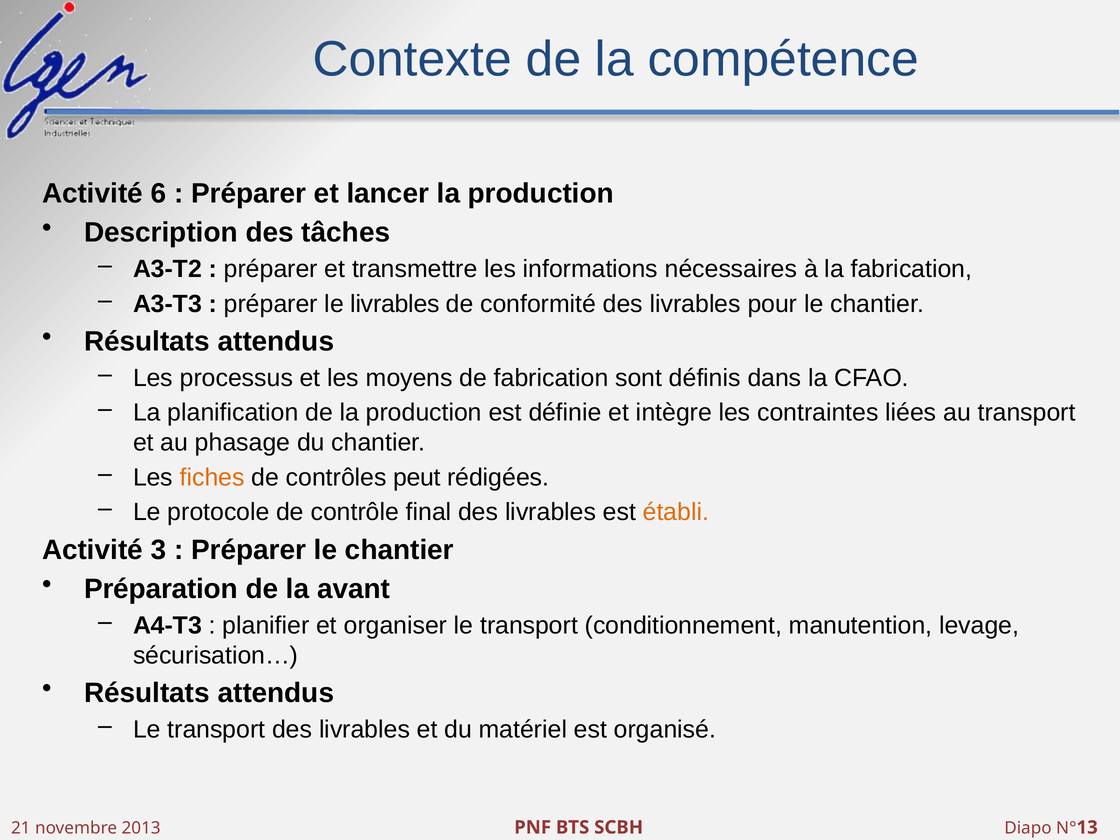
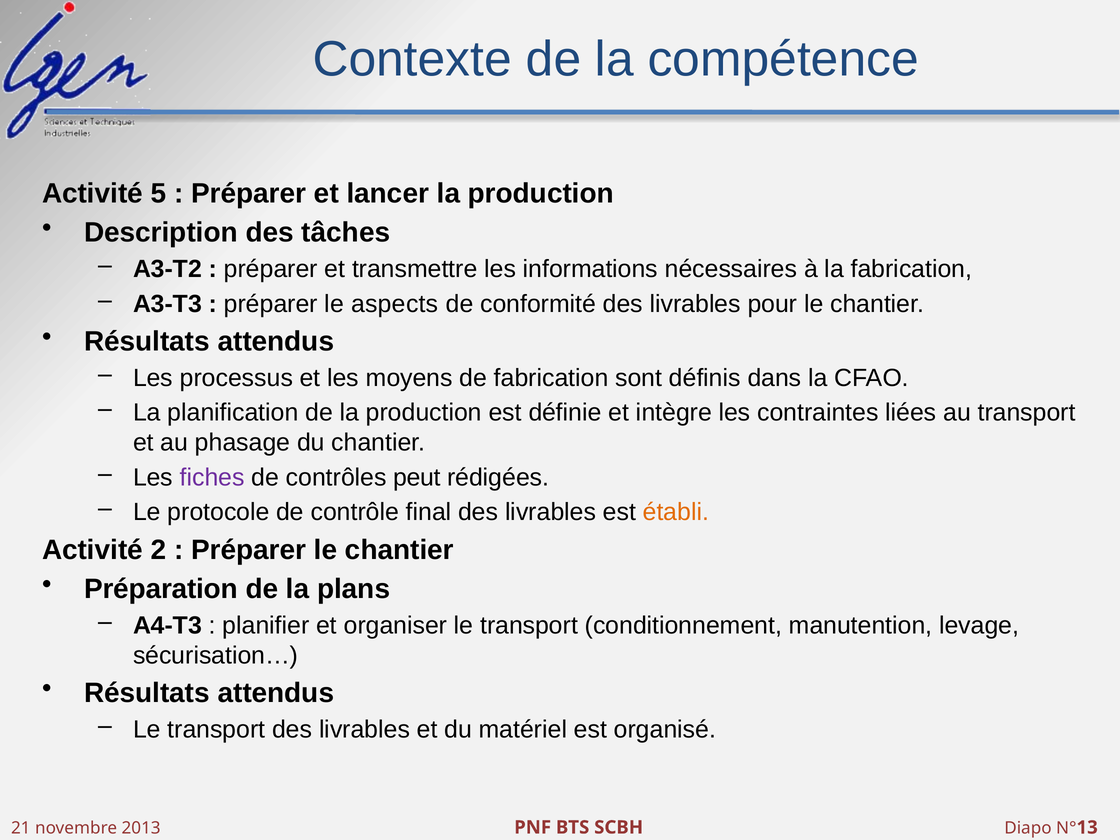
6: 6 -> 5 (159, 193)
le livrables: livrables -> aspects (395, 304)
fiches colour: orange -> purple (212, 477)
3: 3 -> 2 (159, 550)
avant: avant -> plans (354, 589)
